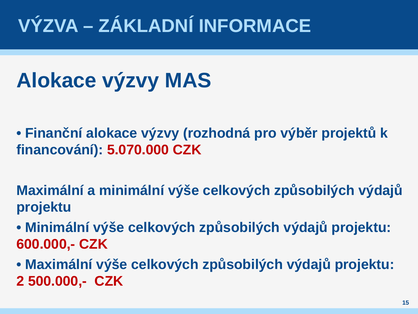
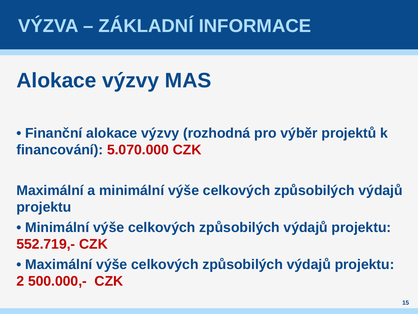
600.000,-: 600.000,- -> 552.719,- (46, 244)
